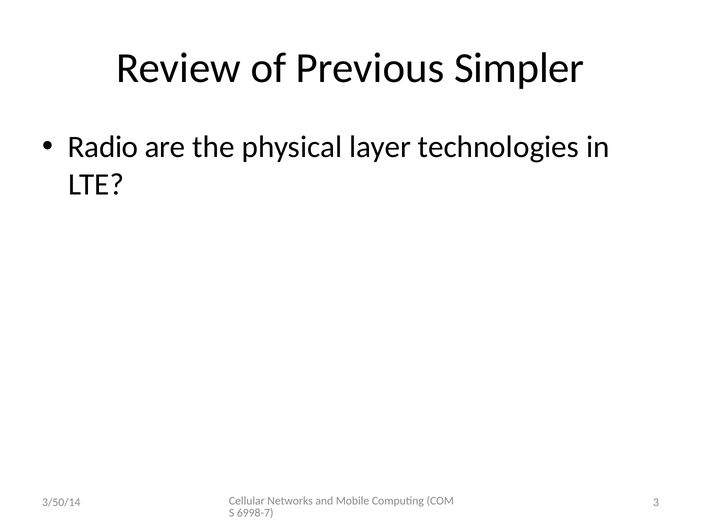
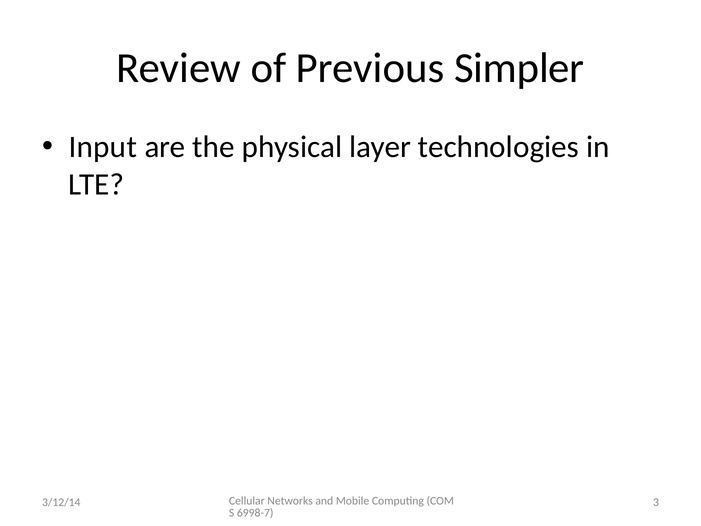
Radio: Radio -> Input (103, 147)
3/50/14: 3/50/14 -> 3/12/14 (61, 502)
